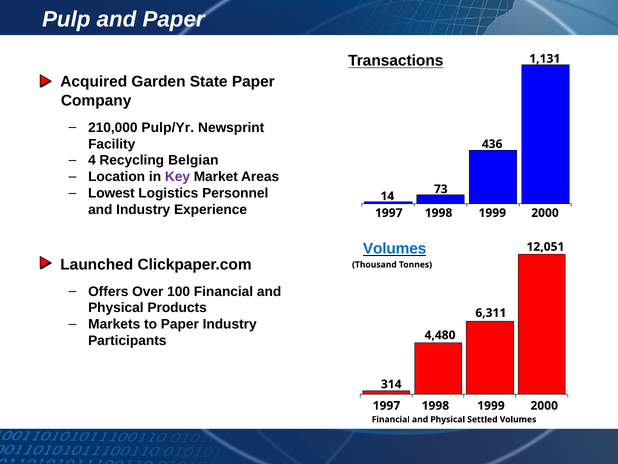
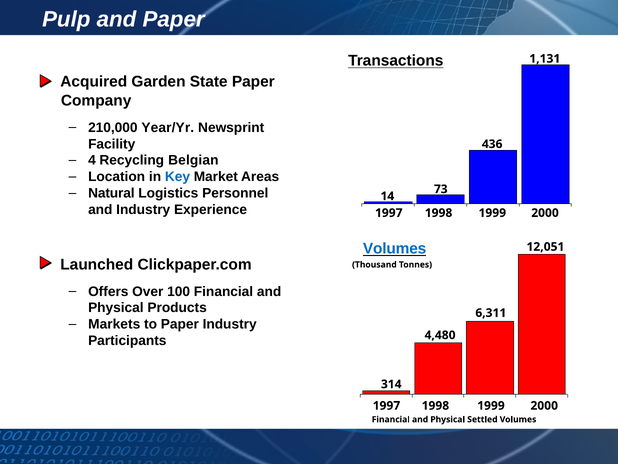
Pulp/Yr: Pulp/Yr -> Year/Yr (168, 127)
Key colour: purple -> blue (177, 177)
Lowest: Lowest -> Natural (111, 193)
